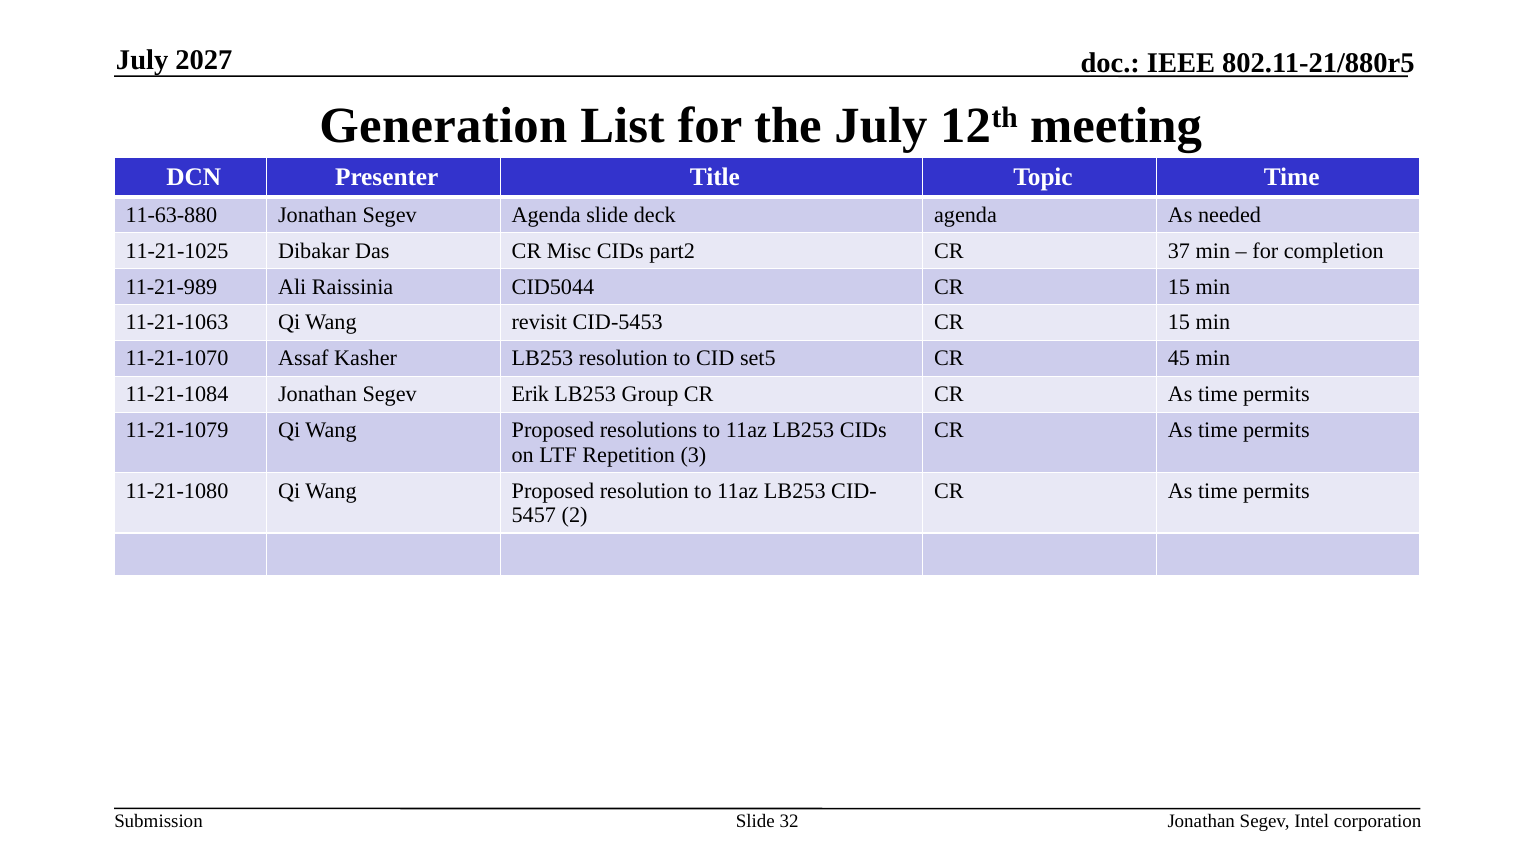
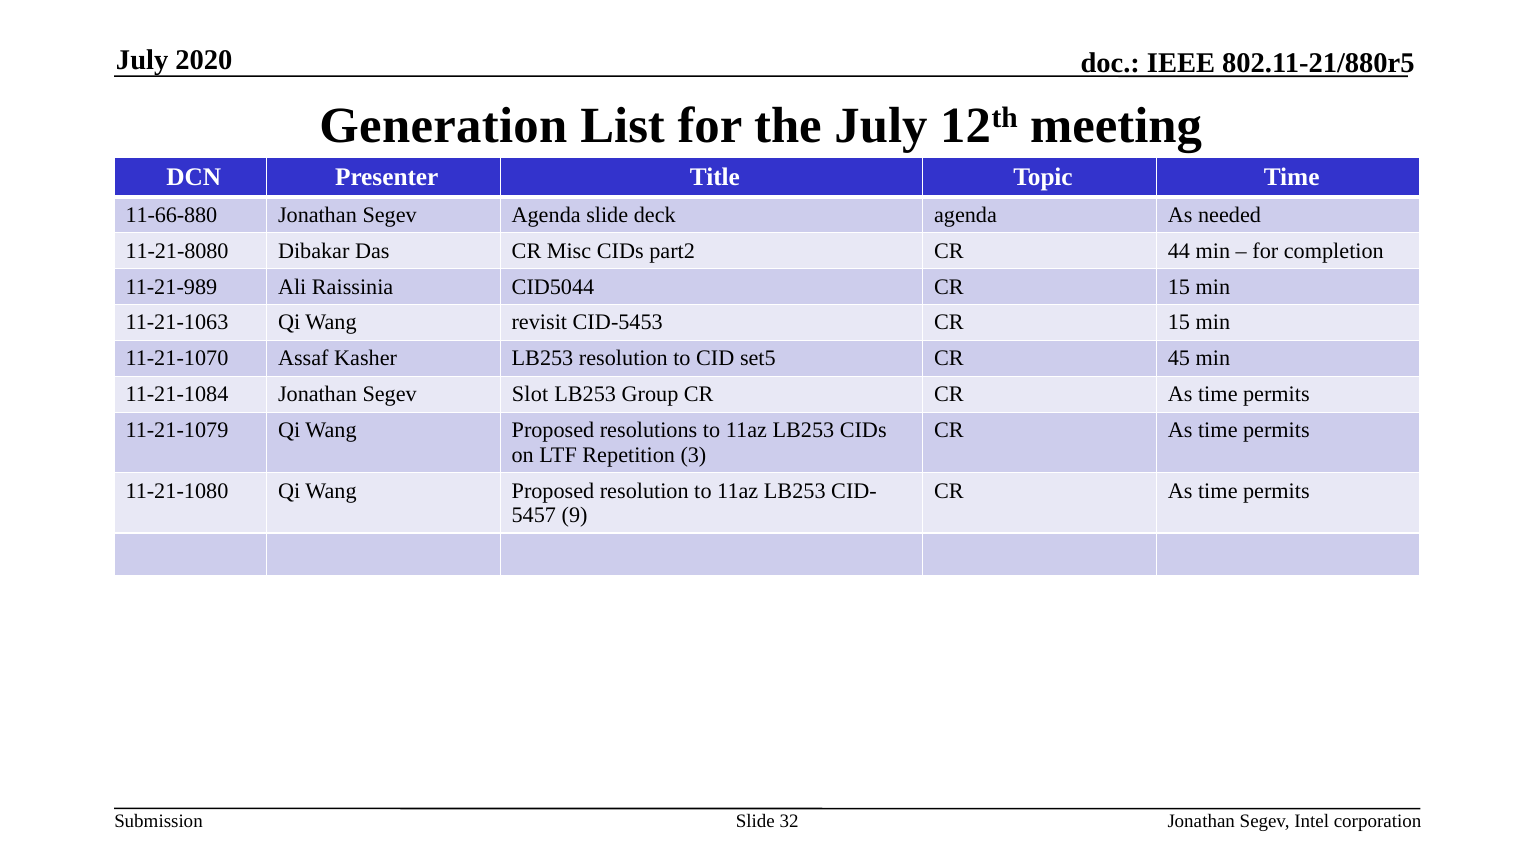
2027: 2027 -> 2020 (204, 61)
11-63-880: 11-63-880 -> 11-66-880 (171, 215)
11-21-1025: 11-21-1025 -> 11-21-8080 (177, 251)
37: 37 -> 44 (1179, 251)
Erik: Erik -> Slot (530, 394)
2: 2 -> 9 (575, 515)
